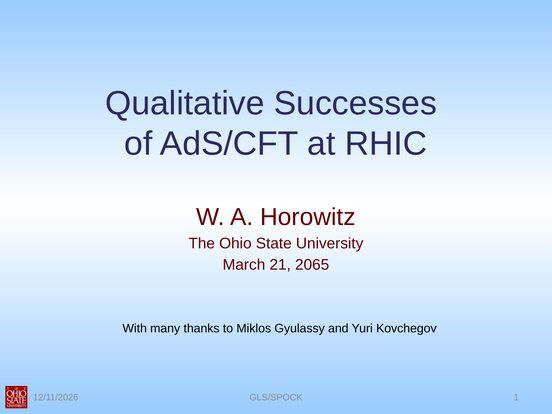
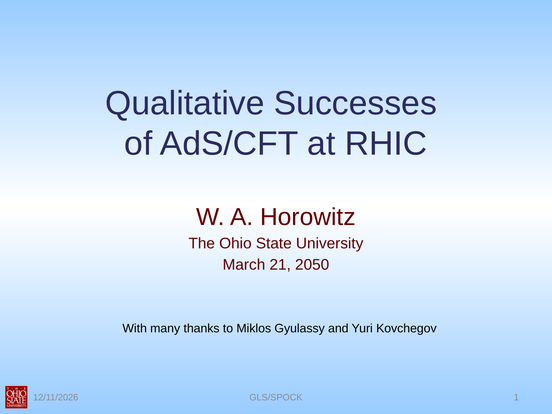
2065: 2065 -> 2050 (312, 265)
